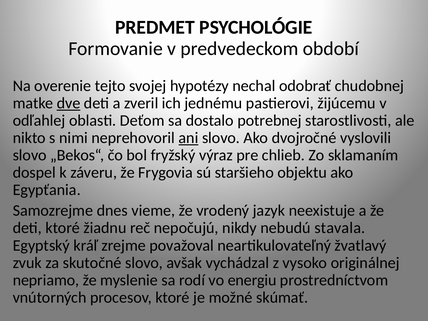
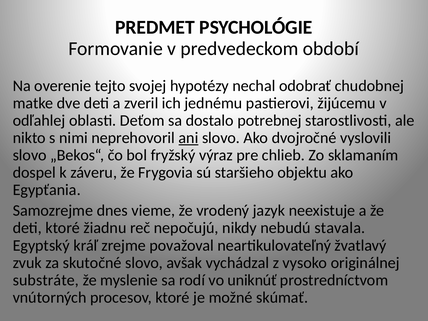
dve underline: present -> none (69, 103)
nepriamo: nepriamo -> substráte (46, 280)
energiu: energiu -> uniknúť (252, 280)
